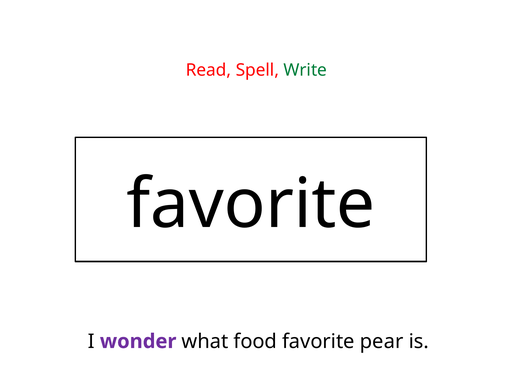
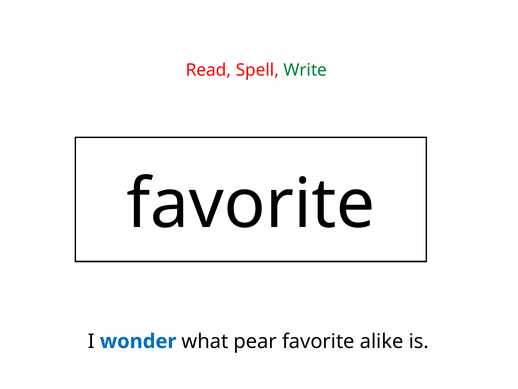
wonder colour: purple -> blue (138, 341)
food: food -> pear (255, 341)
pear: pear -> alike (382, 341)
